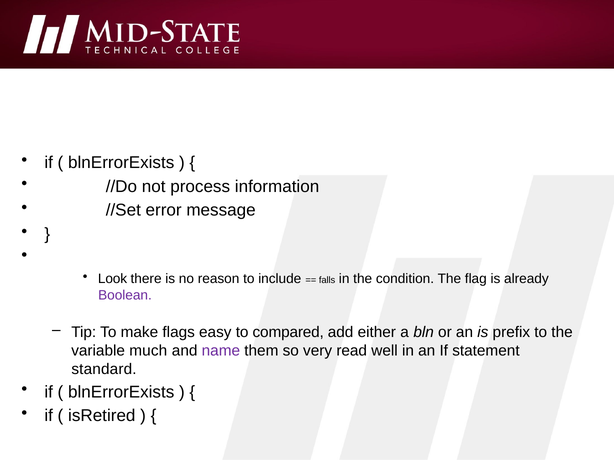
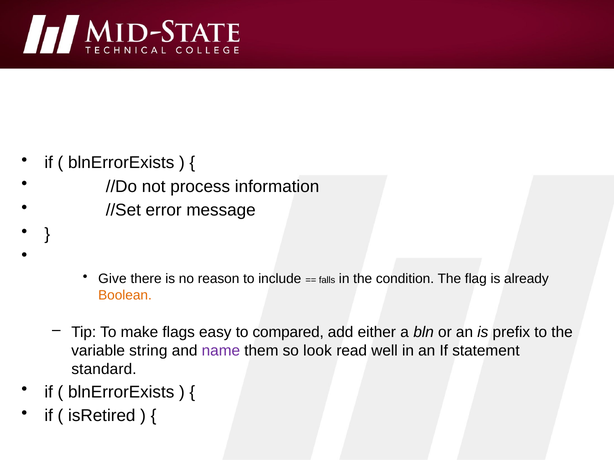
Look: Look -> Give (112, 279)
Boolean colour: purple -> orange (125, 296)
much: much -> string (148, 351)
very: very -> look (318, 351)
